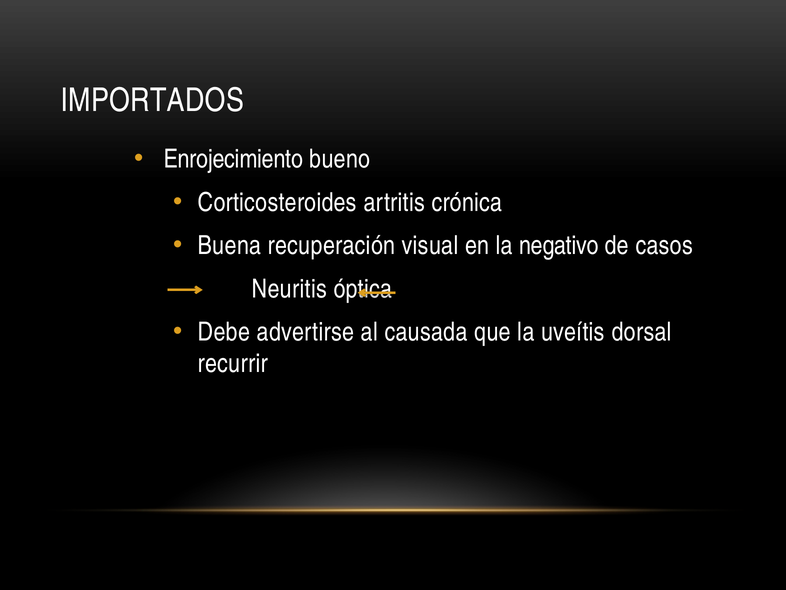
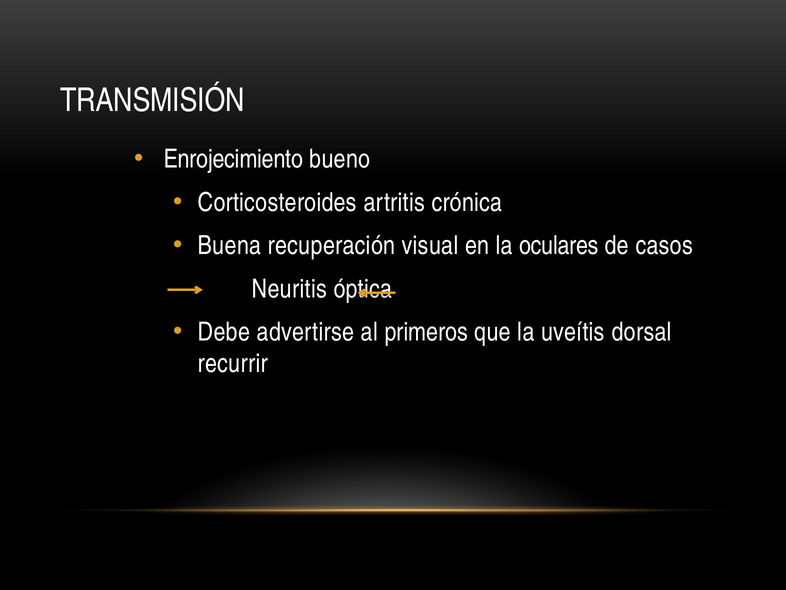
IMPORTADOS: IMPORTADOS -> TRANSMISIÓN (153, 101)
negativo: negativo -> oculares (559, 246)
causada: causada -> primeros (426, 332)
